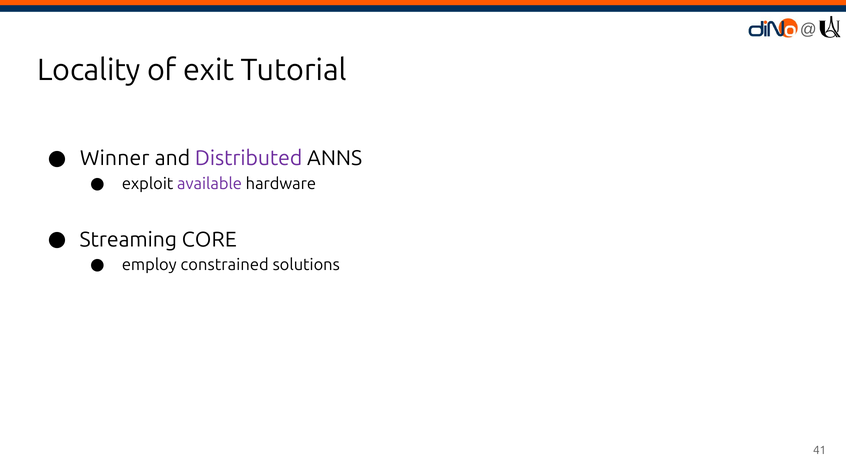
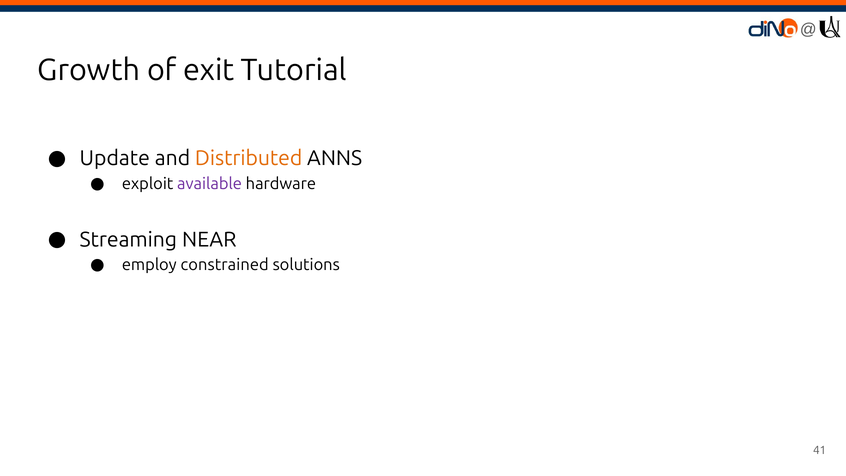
Locality: Locality -> Growth (89, 70)
Winner: Winner -> Update (115, 158)
Distributed colour: purple -> orange (249, 158)
CORE: CORE -> NEAR (209, 240)
